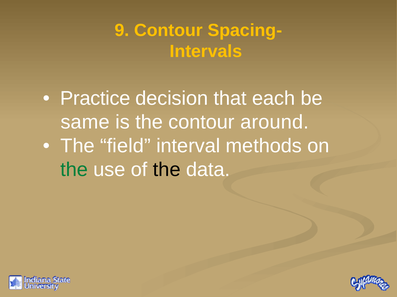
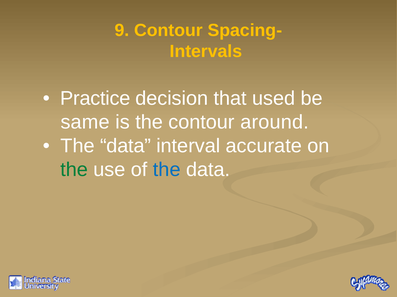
each: each -> used (274, 99)
field: field -> data (126, 146)
methods: methods -> accurate (264, 146)
the colour: black -> blue (167, 170)
